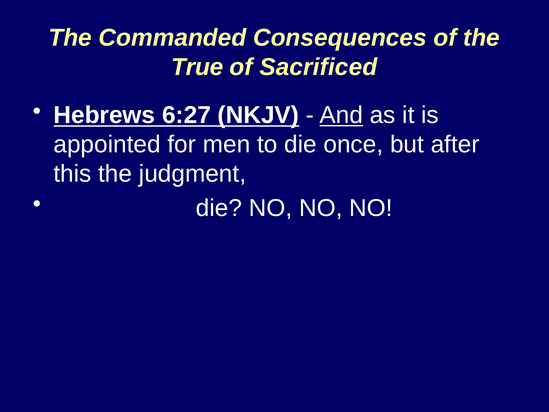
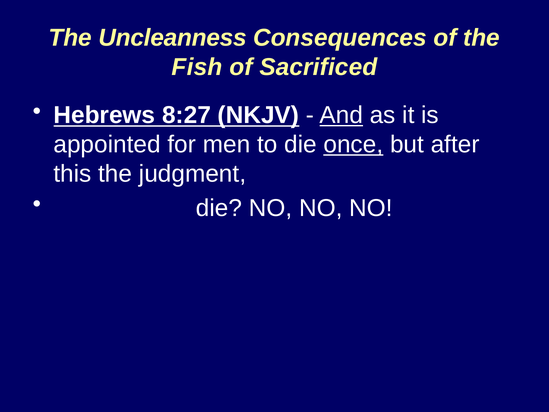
Commanded: Commanded -> Uncleanness (173, 38)
True: True -> Fish (197, 67)
6:27: 6:27 -> 8:27 (186, 115)
once underline: none -> present (353, 144)
